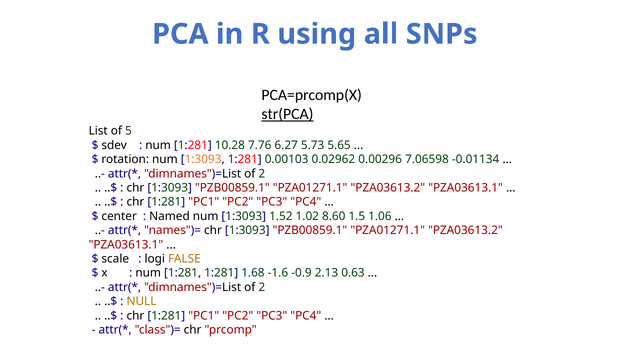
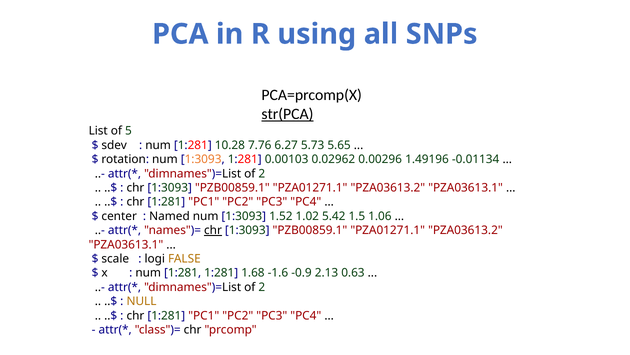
7.06598: 7.06598 -> 1.49196 (427, 159)
8.60: 8.60 -> 5.42 (334, 216)
chr underline: none -> present (213, 230)
